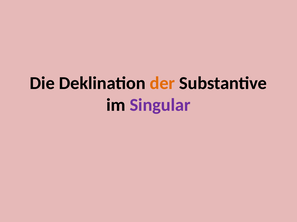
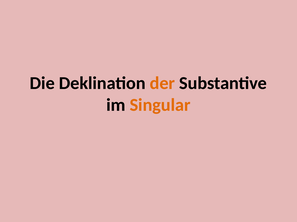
Singular colour: purple -> orange (160, 105)
